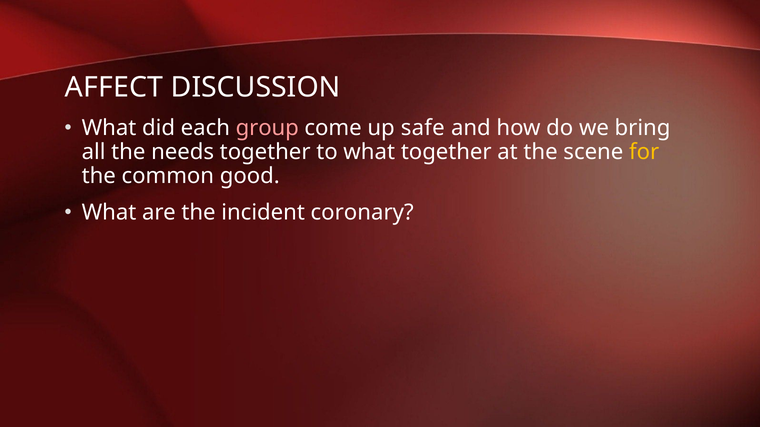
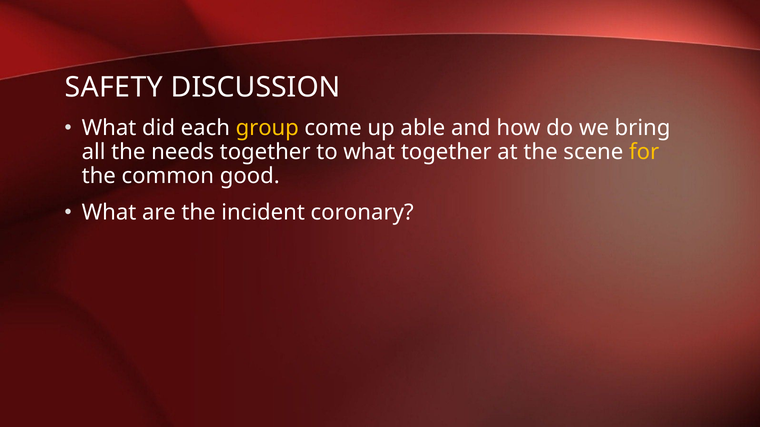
AFFECT: AFFECT -> SAFETY (114, 87)
group colour: pink -> yellow (267, 128)
safe: safe -> able (423, 128)
